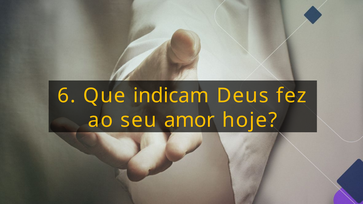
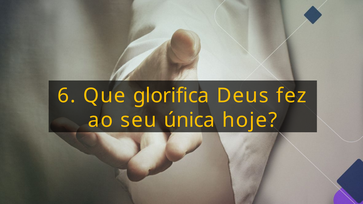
indicam: indicam -> glorifica (171, 96)
amor: amor -> única (189, 120)
